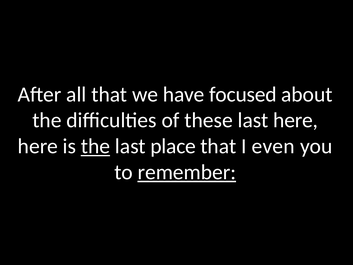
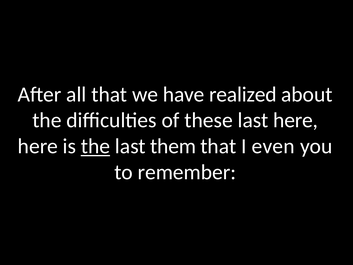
focused: focused -> realized (243, 94)
place: place -> them (173, 146)
remember underline: present -> none (187, 172)
